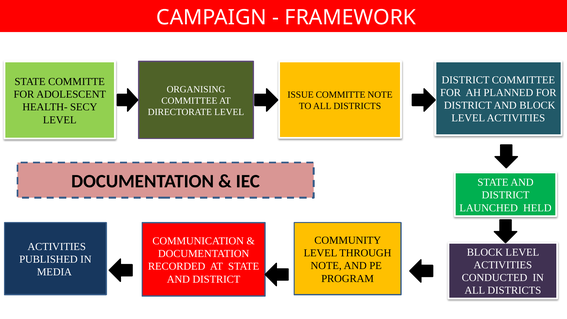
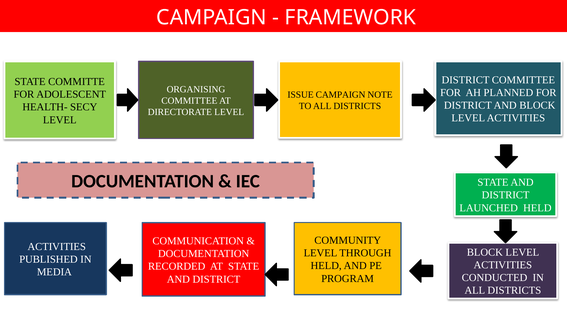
ISSUE COMMITTE: COMMITTE -> CAMPAIGN (341, 95)
NOTE: NOTE -> HELD (326, 266)
